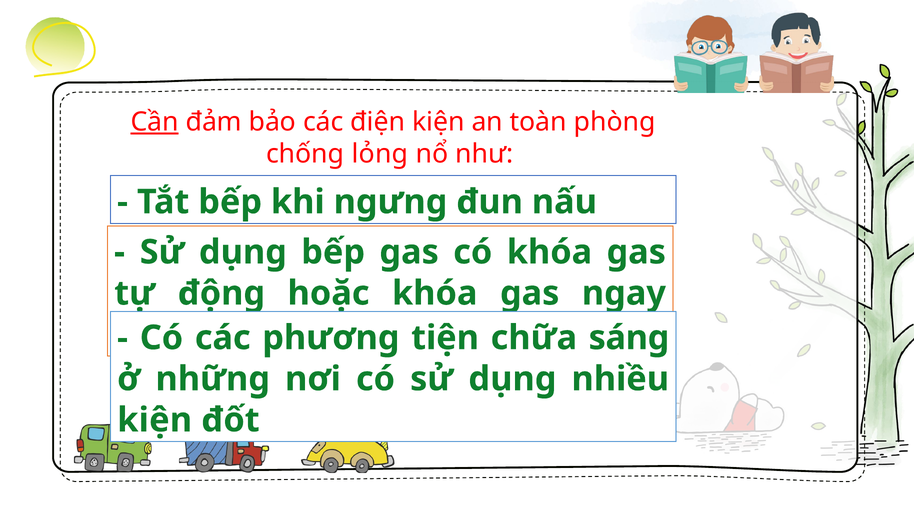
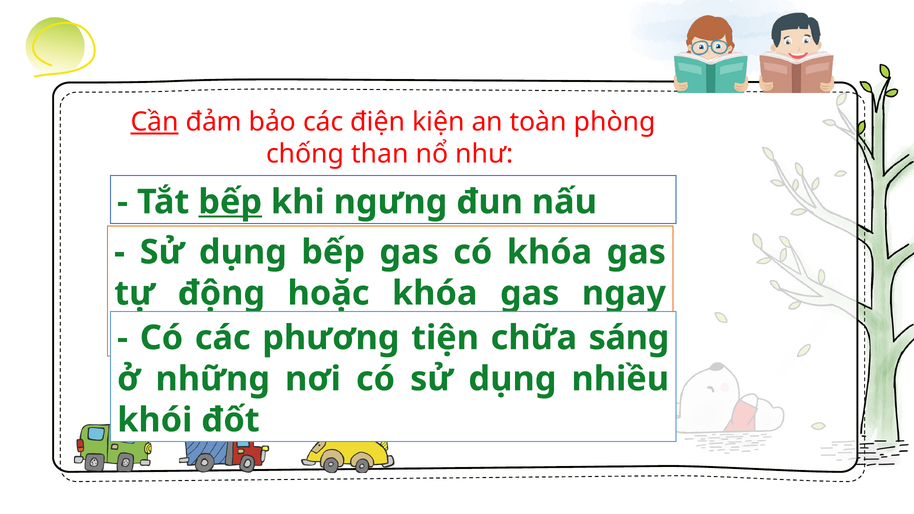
lỏng: lỏng -> than (380, 154)
bếp underline: none -> present (230, 202)
kiện: kiện -> khói (155, 420)
